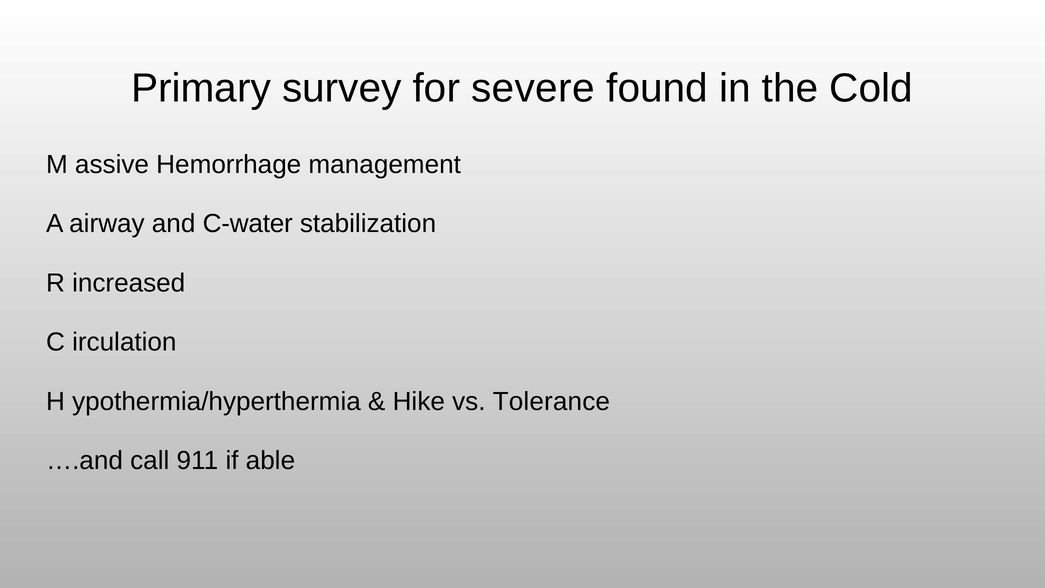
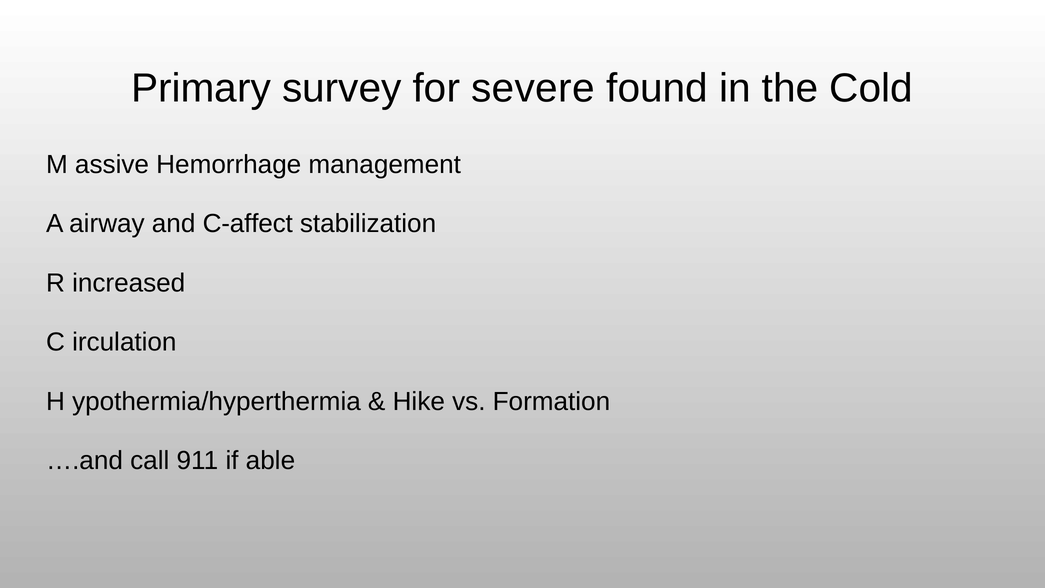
C-water: C-water -> C-affect (248, 224)
Tolerance: Tolerance -> Formation (551, 401)
